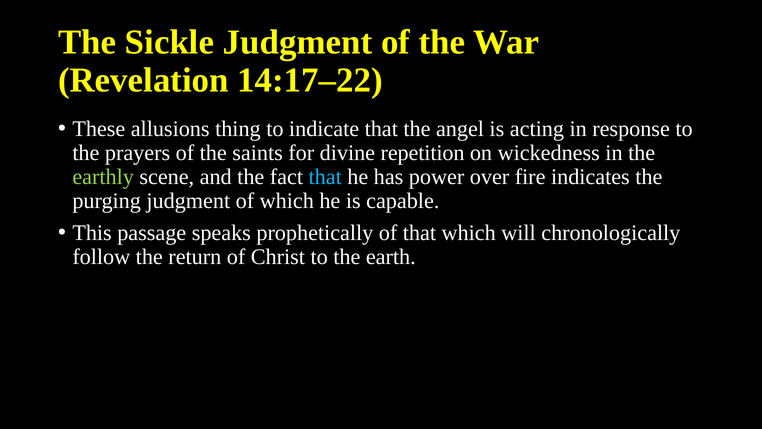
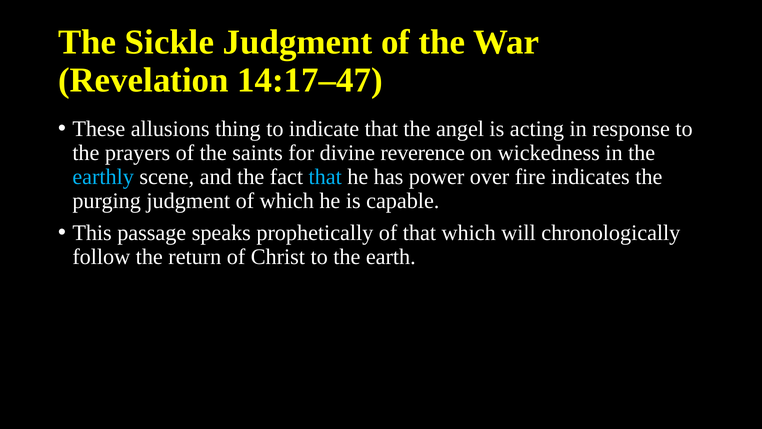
14:17–22: 14:17–22 -> 14:17–47 (310, 80)
repetition: repetition -> reverence (423, 153)
earthly colour: light green -> light blue (103, 177)
